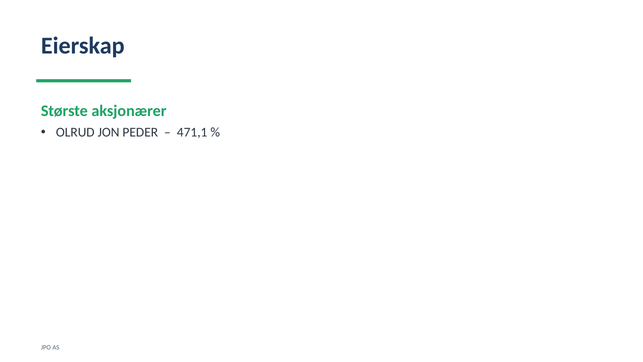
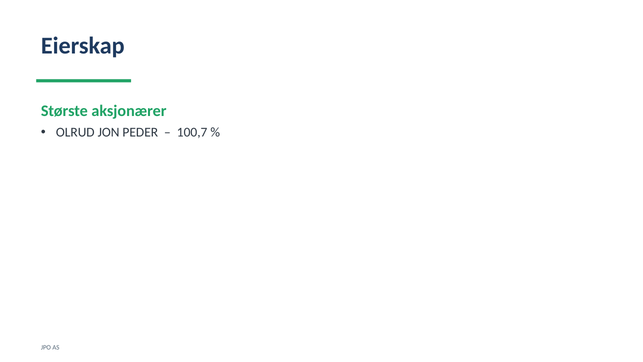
471,1: 471,1 -> 100,7 (192, 132)
